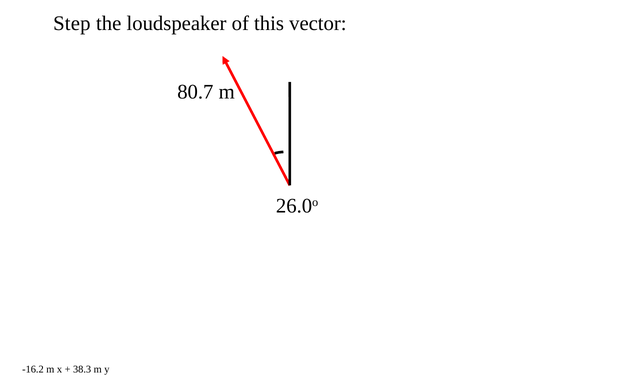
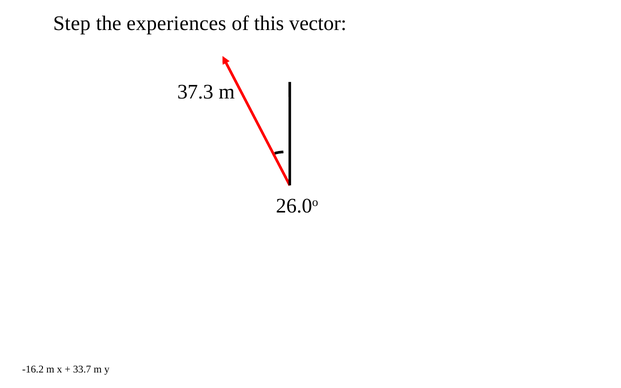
loudspeaker: loudspeaker -> experiences (176, 24)
80.7: 80.7 -> 37.3 (195, 92)
38.3: 38.3 -> 33.7 (82, 370)
